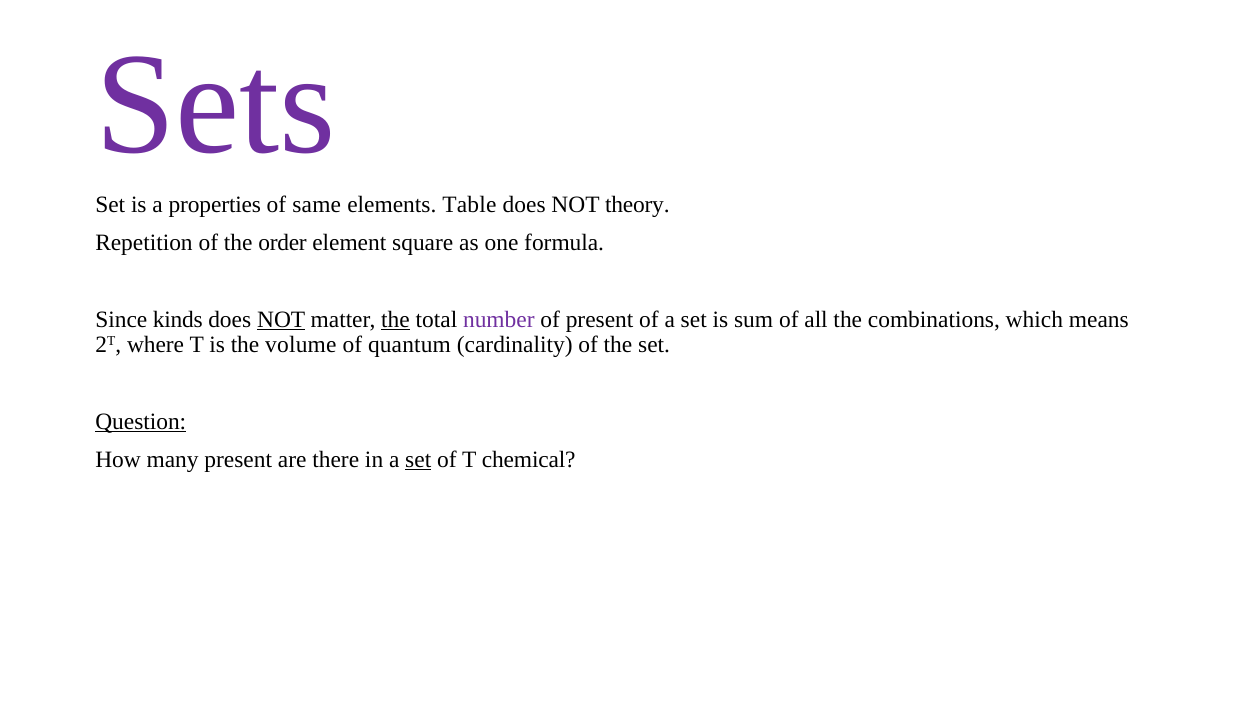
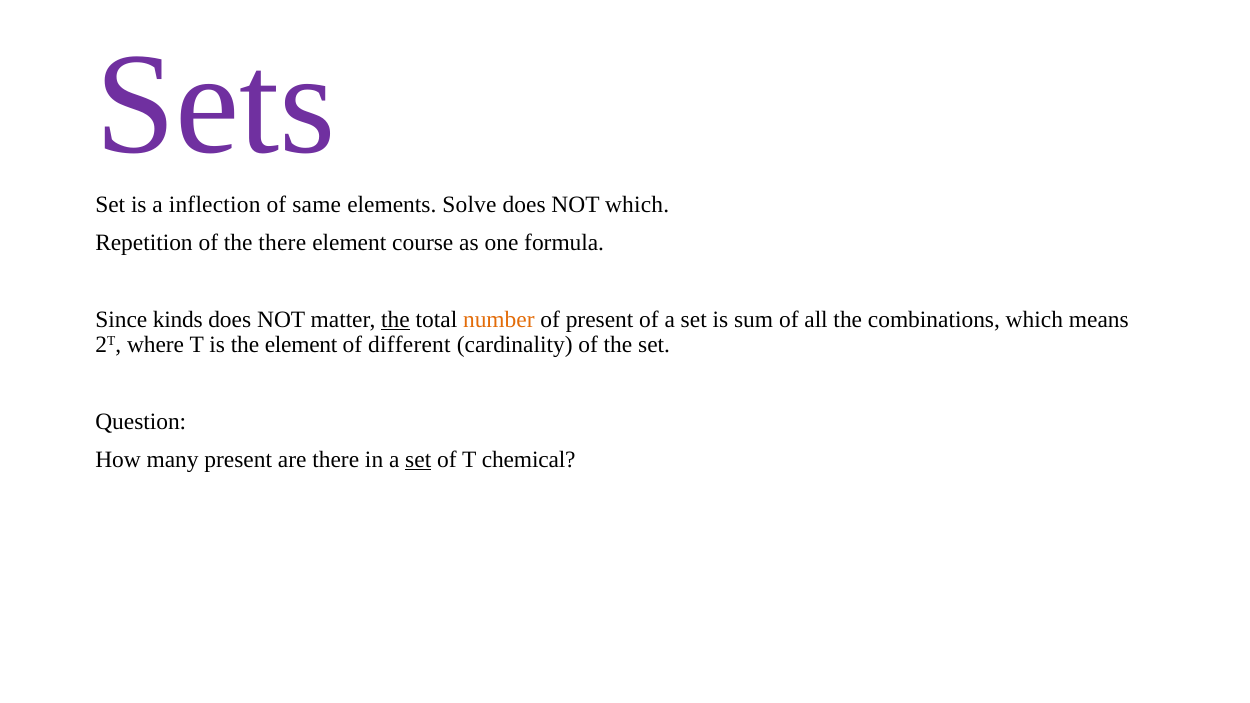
properties: properties -> inflection (215, 204)
Table: Table -> Solve (469, 204)
NOT theory: theory -> which (637, 204)
the order: order -> there (282, 243)
square: square -> course (423, 243)
NOT underline: present -> none (281, 319)
number colour: purple -> orange (499, 319)
the volume: volume -> element (301, 345)
quantum: quantum -> different (409, 345)
Question underline: present -> none (141, 421)
